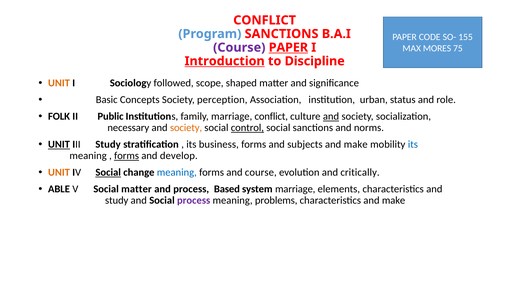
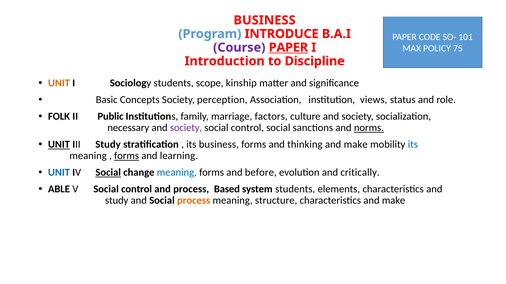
CONFLICT: CONFLICT -> BUSINESS (265, 20)
Program SANCTIONS: SANCTIONS -> INTRODUCE (282, 34)
155: 155 -> 101 (466, 37)
MORES: MORES -> POLICY (437, 49)
Introduction underline: present -> none (225, 61)
Sociology followed: followed -> students (174, 83)
shaped: shaped -> kinship (241, 83)
urban: urban -> views (374, 100)
marriage conflict: conflict -> factors (271, 117)
and underline: present -> none (331, 117)
society colour: orange -> purple (186, 128)
control underline: present -> none (247, 128)
norms underline: none -> present (369, 128)
subjects: subjects -> thinking (305, 145)
develop: develop -> learning (179, 156)
UNIT colour: orange -> blue (59, 173)
and course: course -> before (261, 173)
V Social matter: matter -> control (137, 189)
system marriage: marriage -> students (295, 189)
process colour: purple -> orange (194, 201)
problems: problems -> structure (276, 201)
